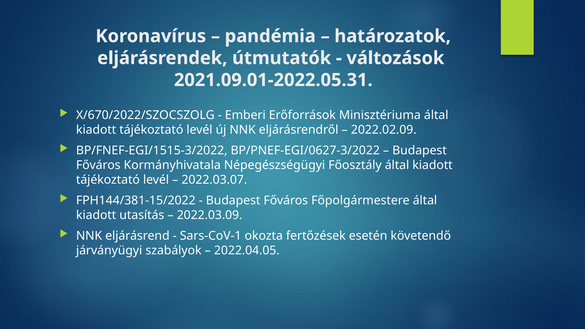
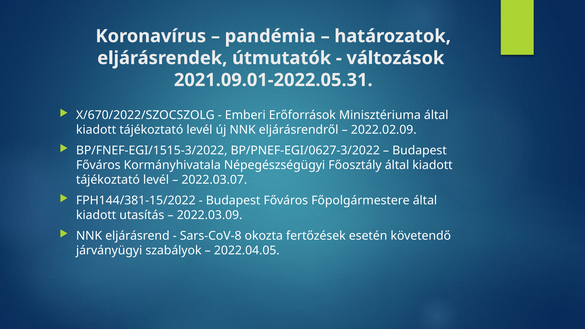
Sars-CoV-1: Sars-CoV-1 -> Sars-CoV-8 (211, 236)
